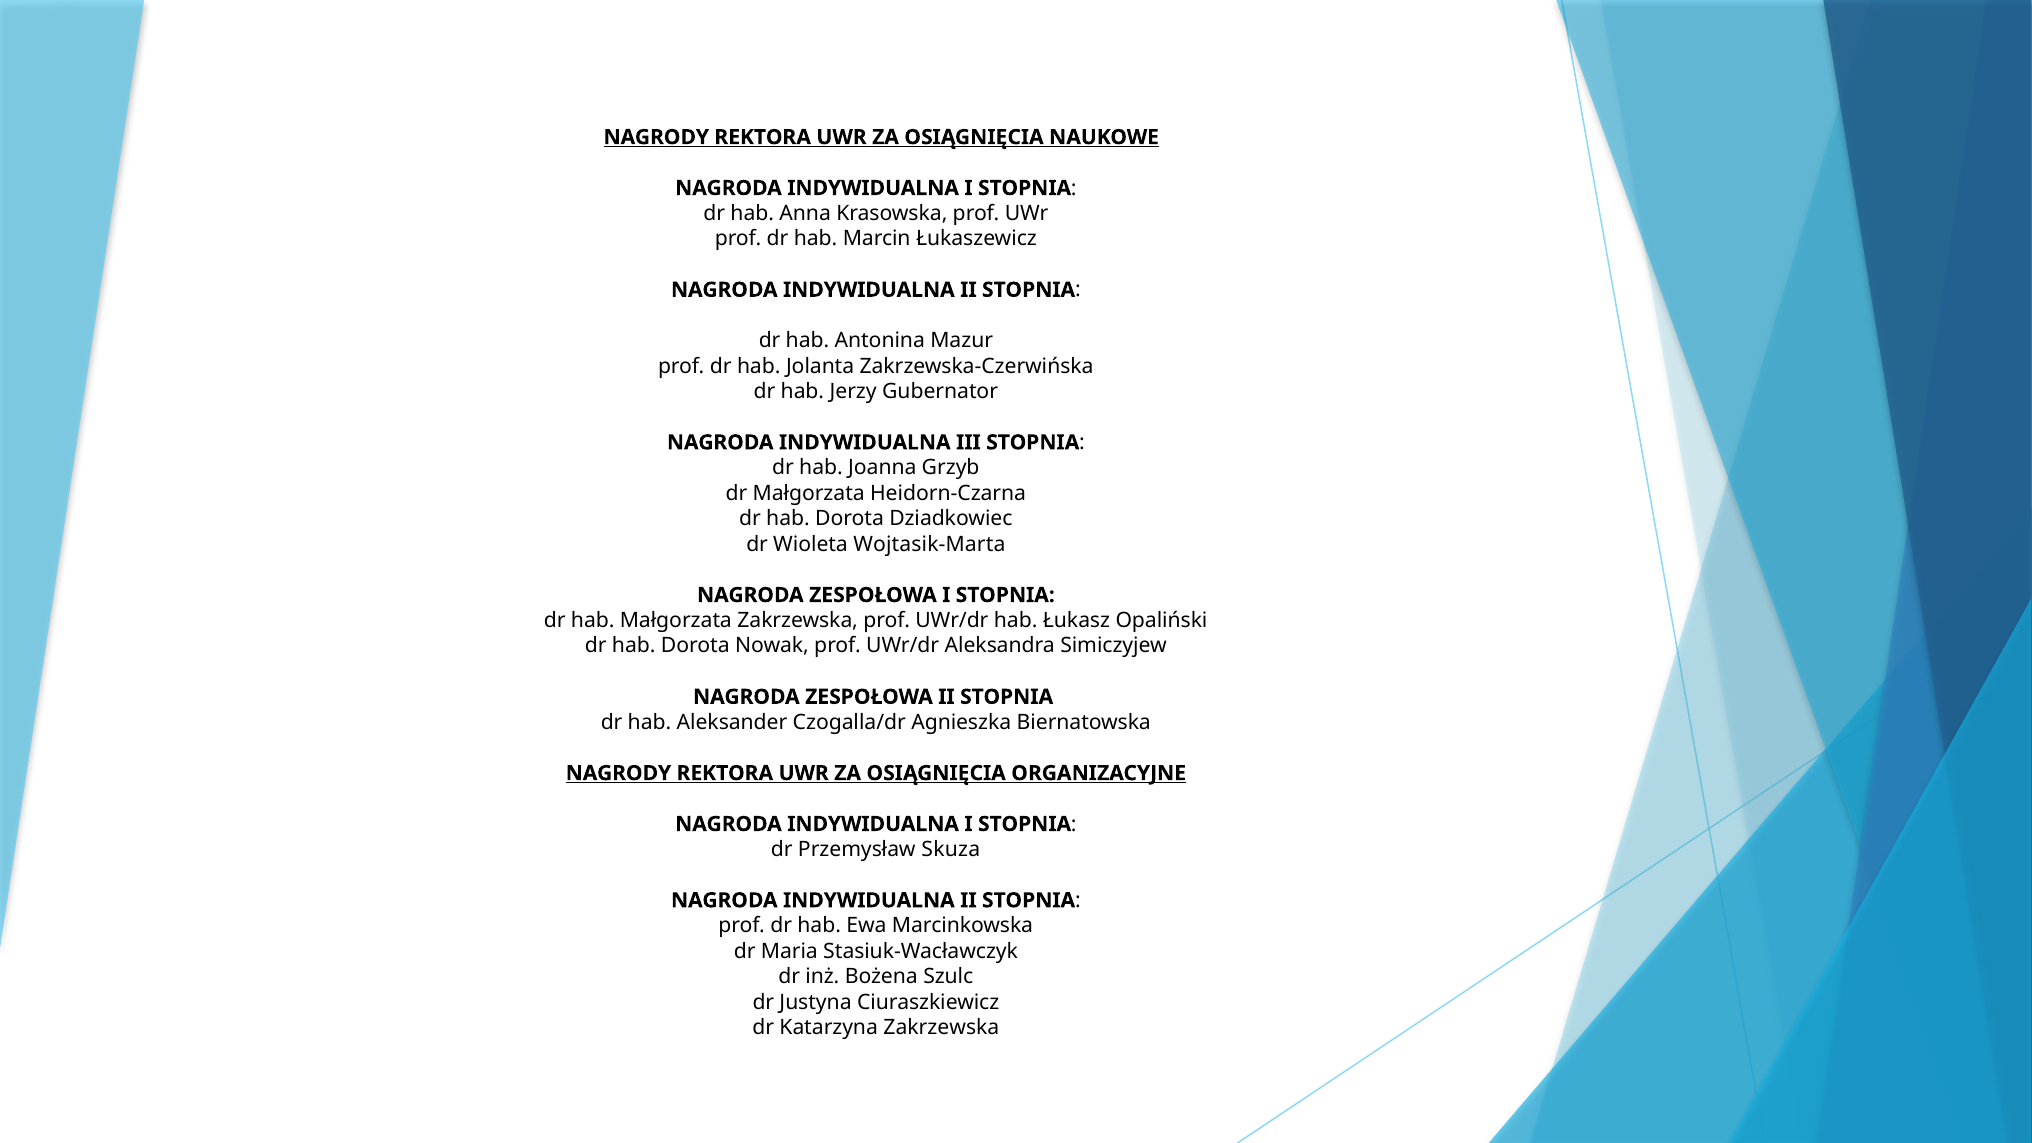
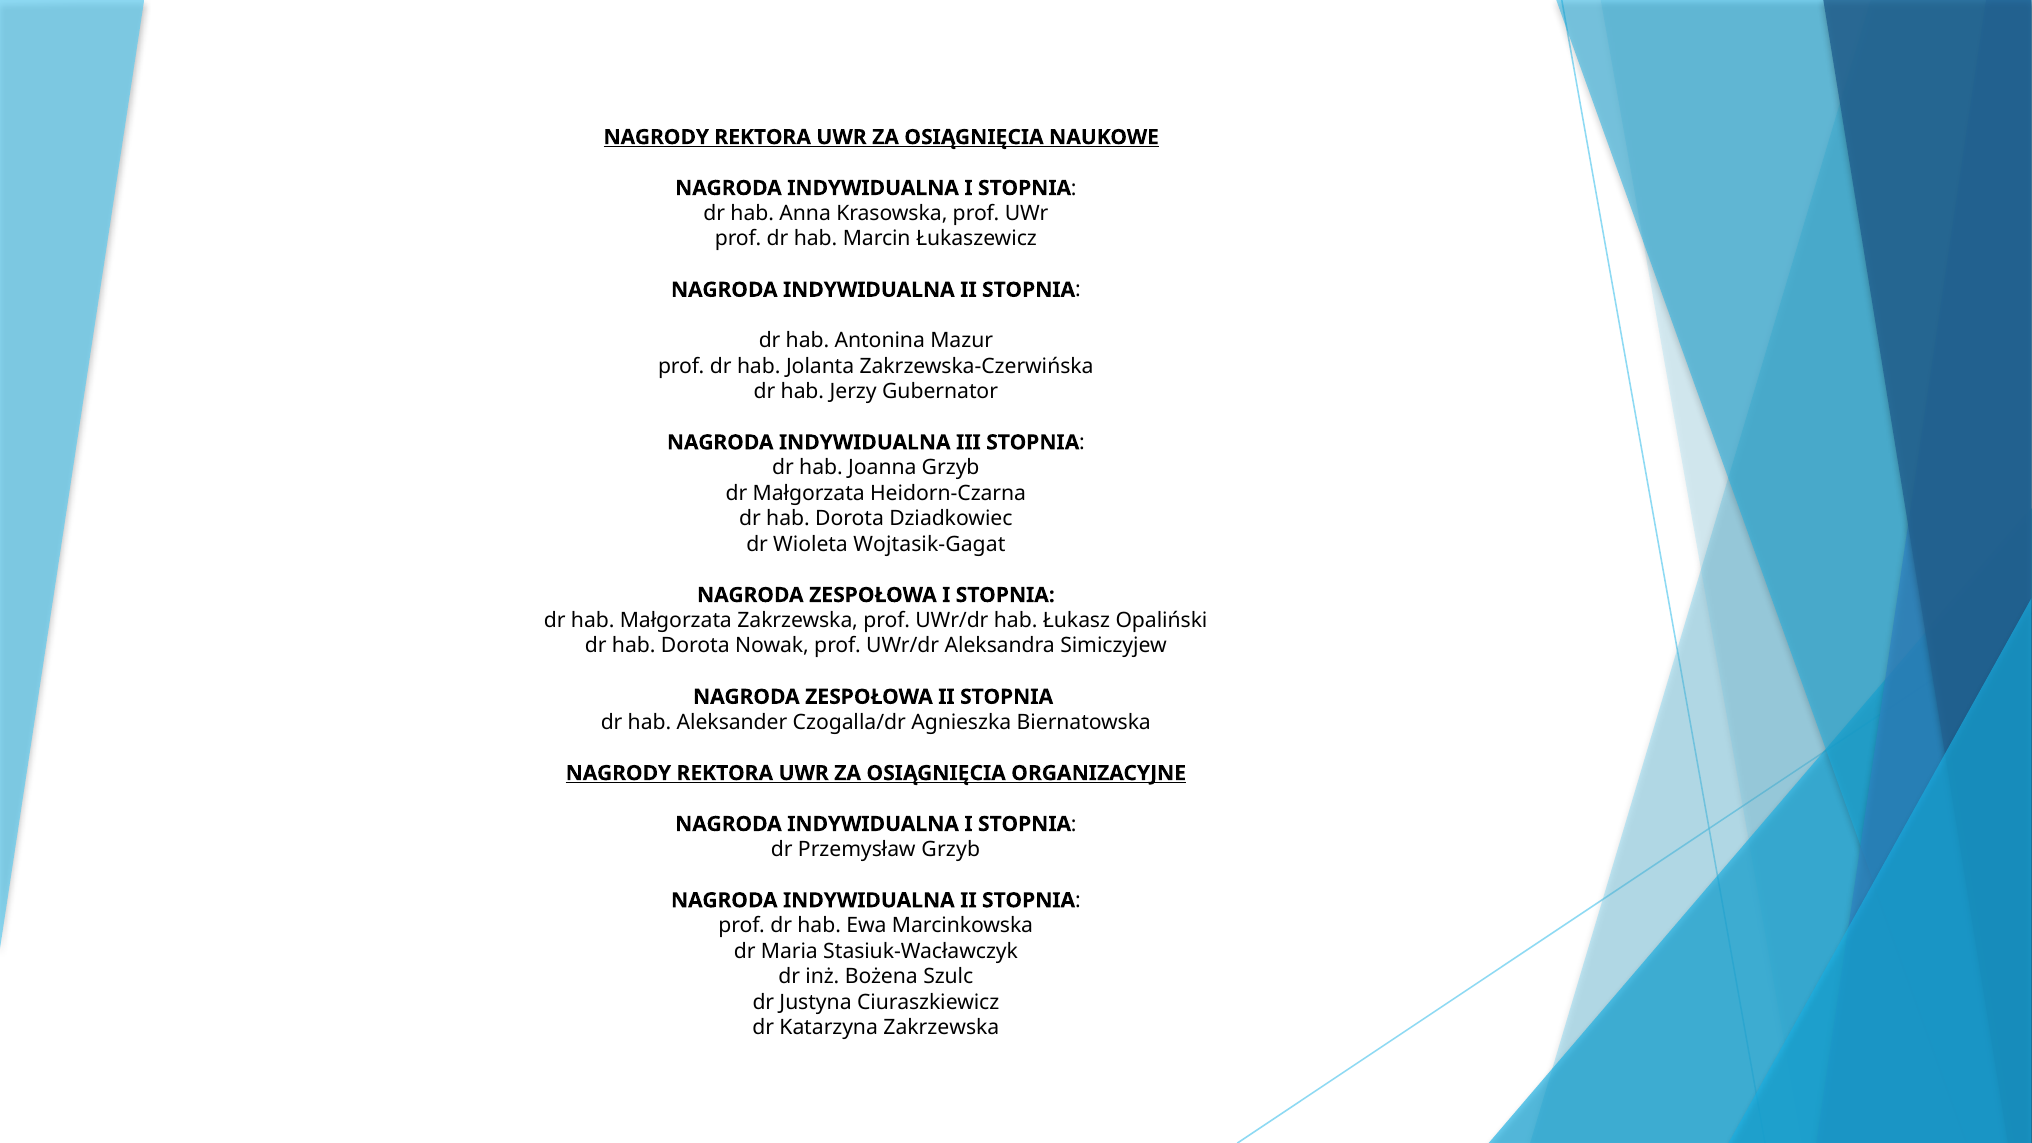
Wojtasik-Marta: Wojtasik-Marta -> Wojtasik-Gagat (929, 544)
Przemysław Skuza: Skuza -> Grzyb (951, 850)
